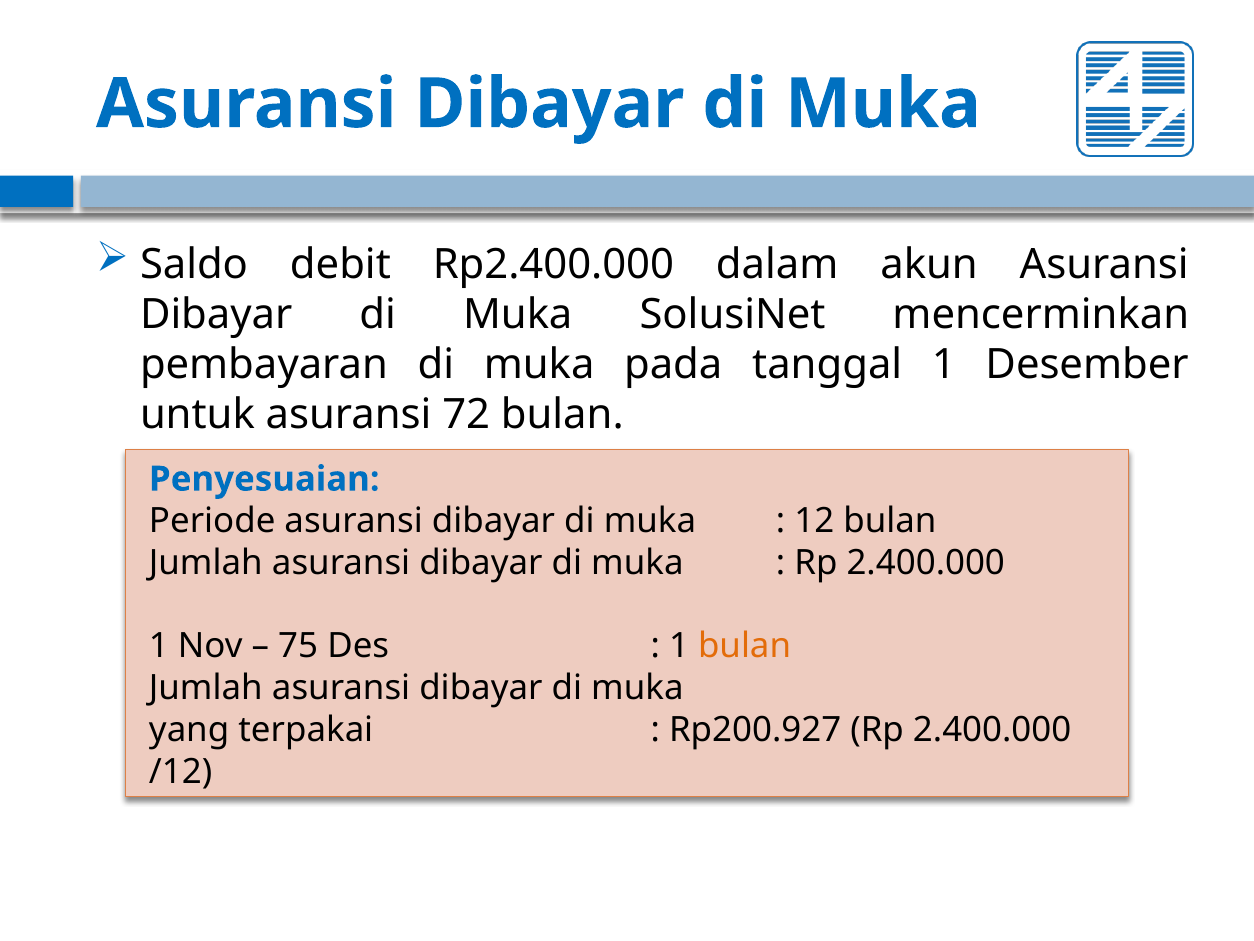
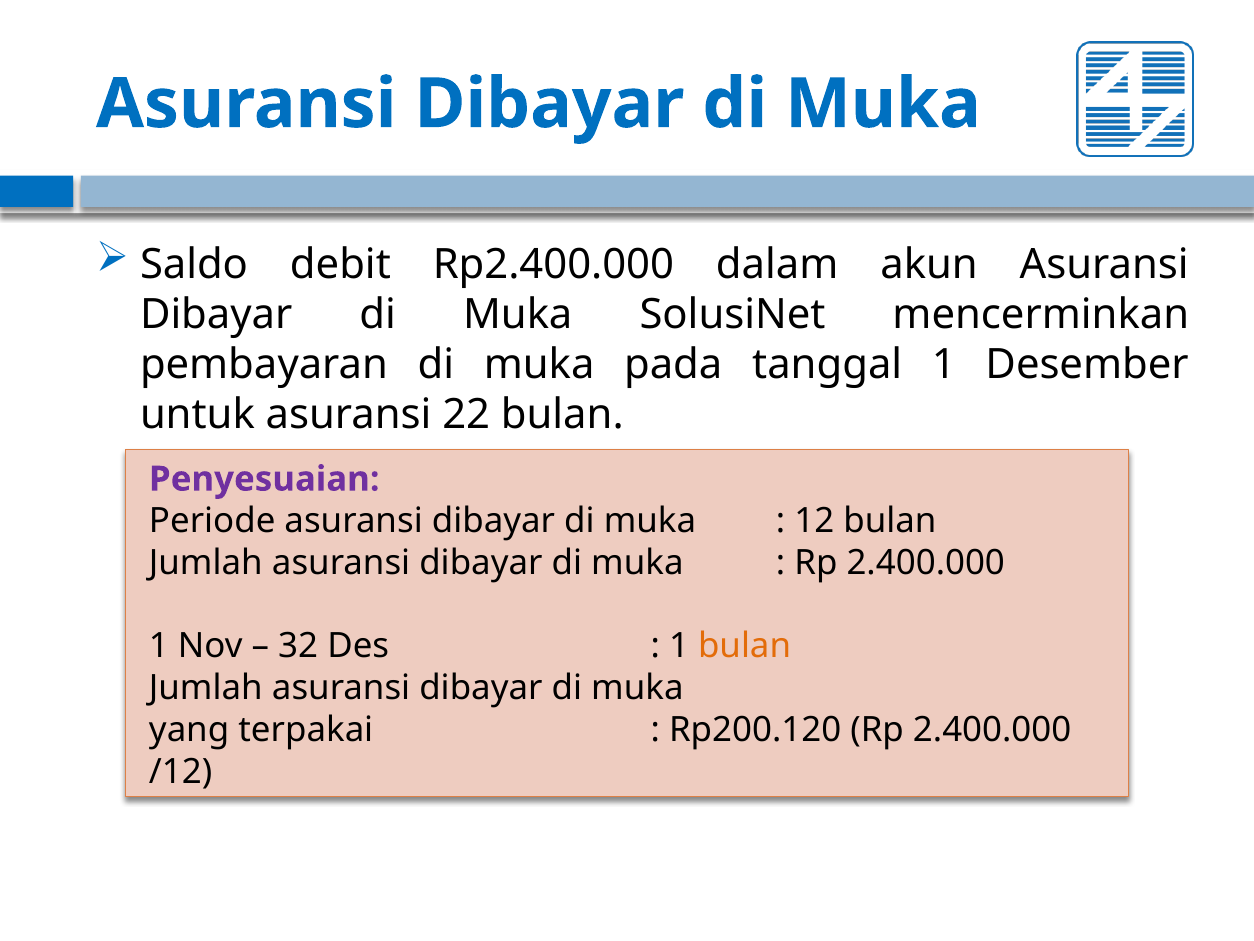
72: 72 -> 22 (466, 415)
Penyesuaian colour: blue -> purple (264, 479)
75: 75 -> 32 (298, 646)
Rp200.927: Rp200.927 -> Rp200.120 (755, 730)
